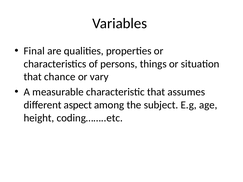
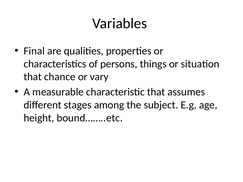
aspect: aspect -> stages (78, 105)
coding……..etc: coding……..etc -> bound……..etc (90, 118)
